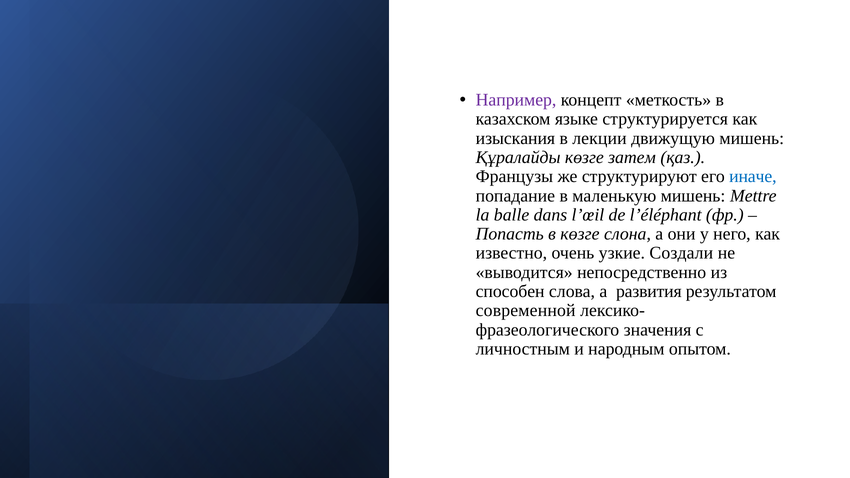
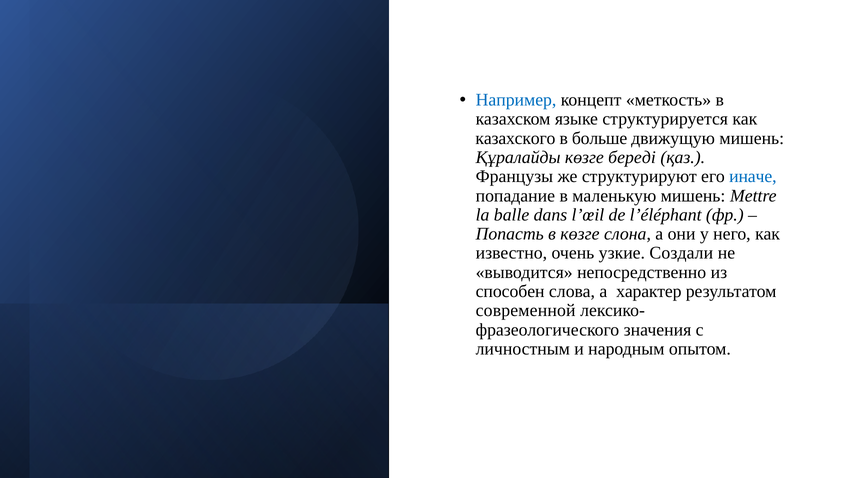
Например colour: purple -> blue (516, 100)
изыскания: изыскания -> казахского (515, 138)
лекции: лекции -> больше (600, 138)
затем: затем -> береді (632, 157)
развития: развития -> характер (649, 292)
